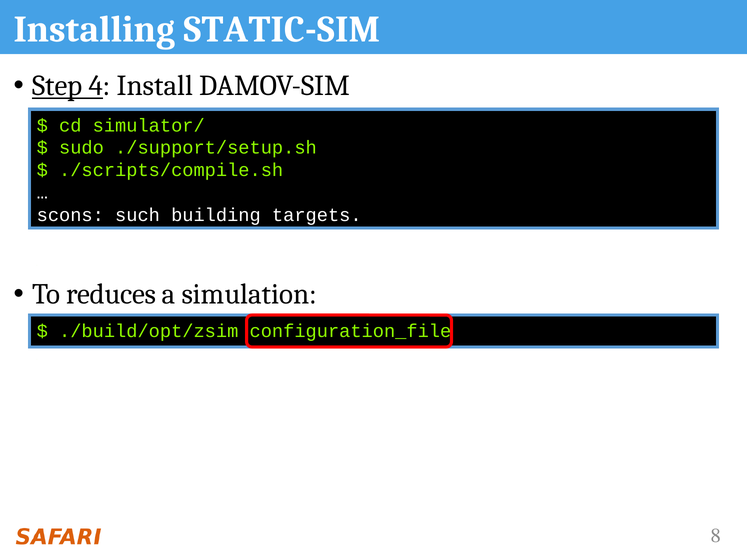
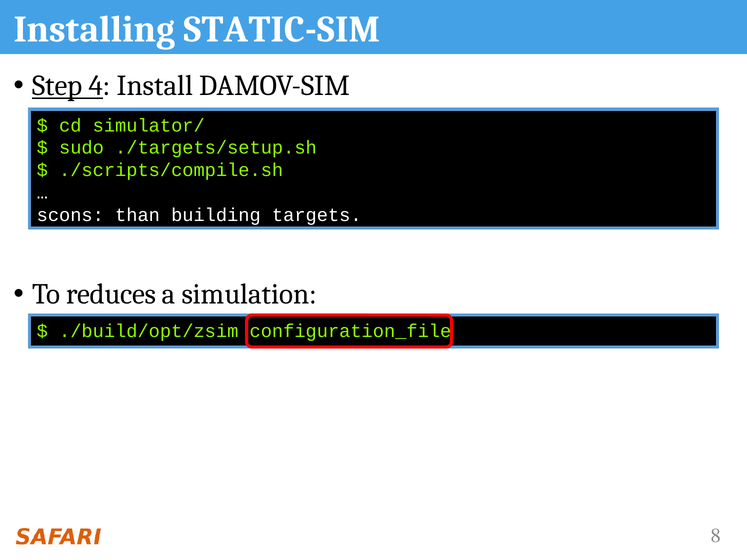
./support/setup.sh: ./support/setup.sh -> ./targets/setup.sh (216, 148)
such: such -> than (138, 215)
